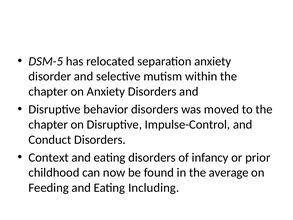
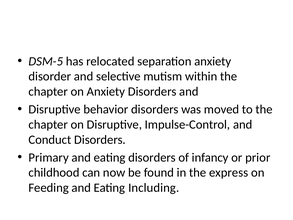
Context: Context -> Primary (49, 157)
average: average -> express (229, 172)
